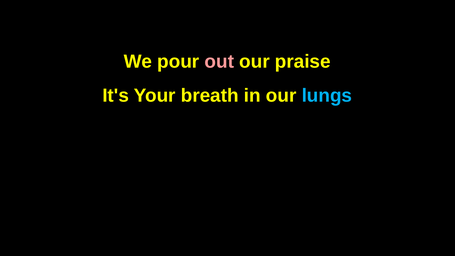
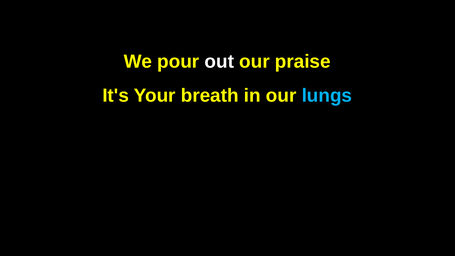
out colour: pink -> white (219, 62)
